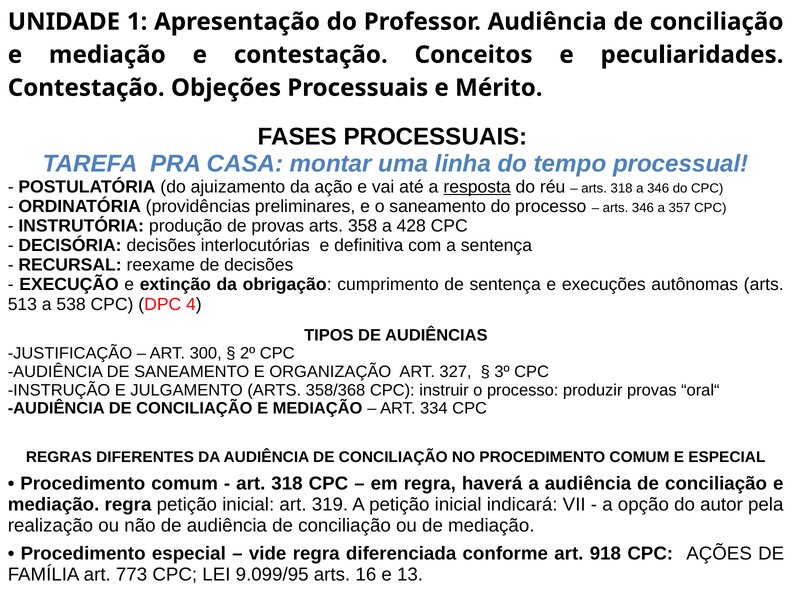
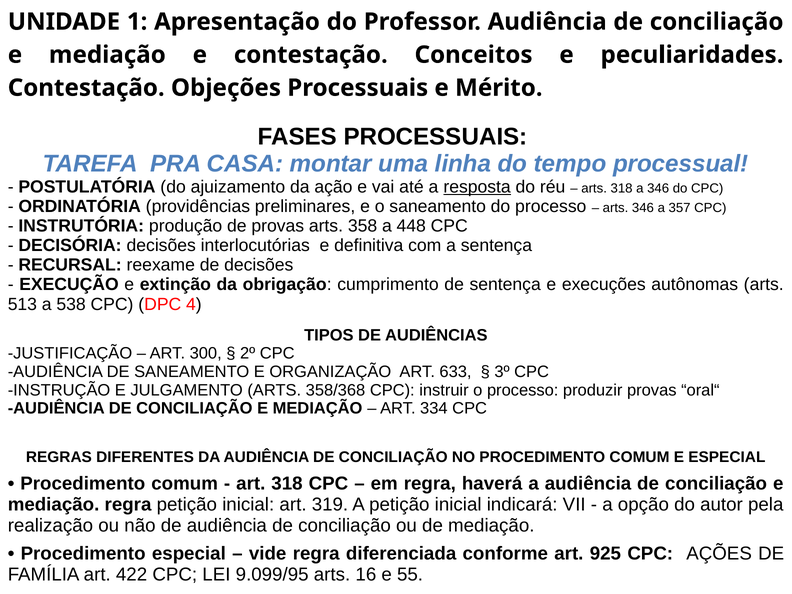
428: 428 -> 448 (411, 226)
327: 327 -> 633 (456, 372)
918: 918 -> 925 (605, 553)
773: 773 -> 422 (132, 574)
13: 13 -> 55 (410, 574)
